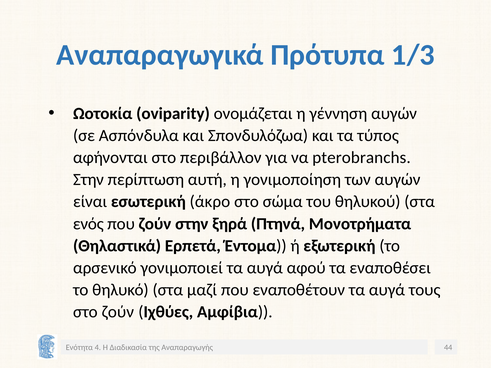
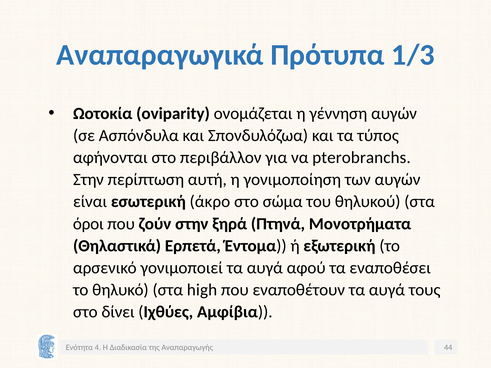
ενός: ενός -> όροι (88, 224)
μαζί: μαζί -> high (202, 290)
στο ζούν: ζούν -> δίνει (118, 312)
